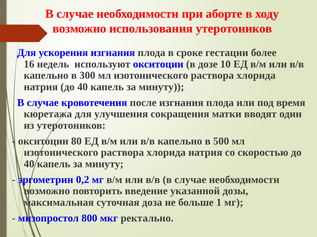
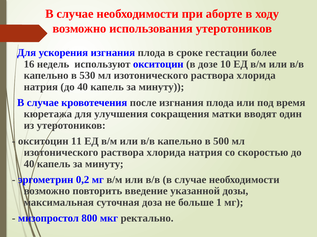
300: 300 -> 530 (87, 76)
80: 80 -> 11 (76, 142)
